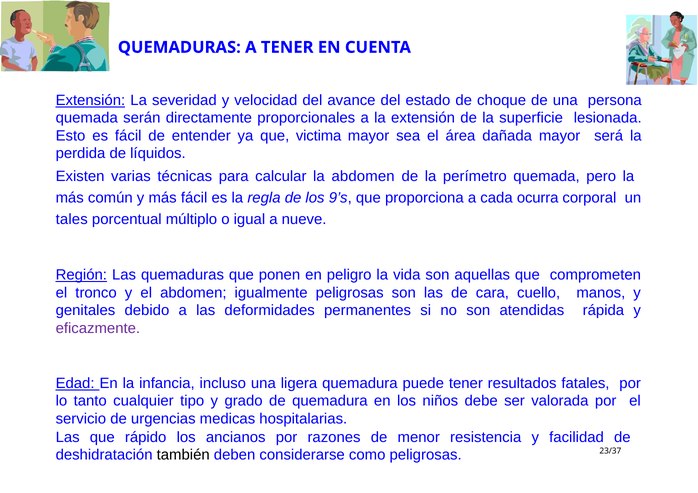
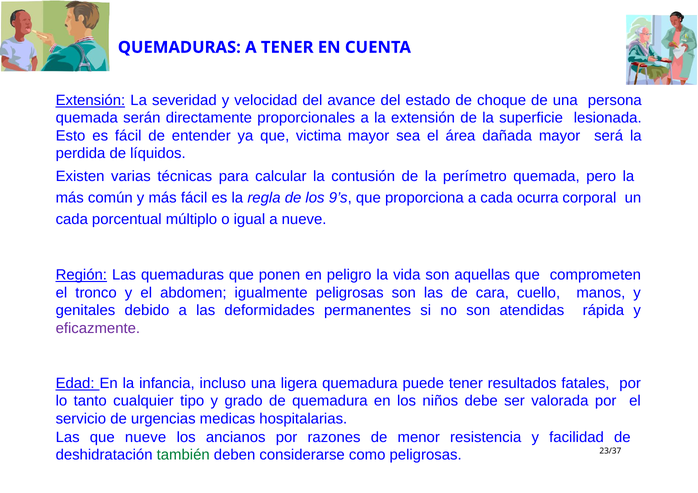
la abdomen: abdomen -> contusión (363, 176)
tales: tales -> cada (72, 219)
que rápido: rápido -> nueve (146, 438)
también colour: black -> green (183, 456)
